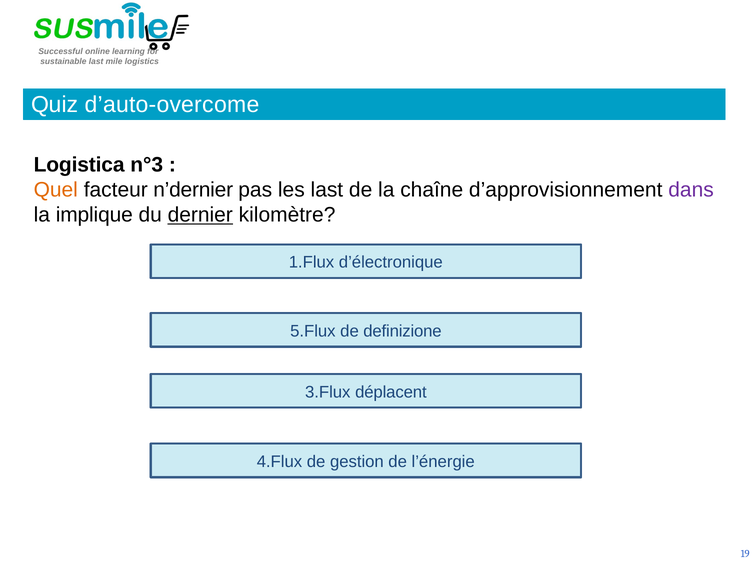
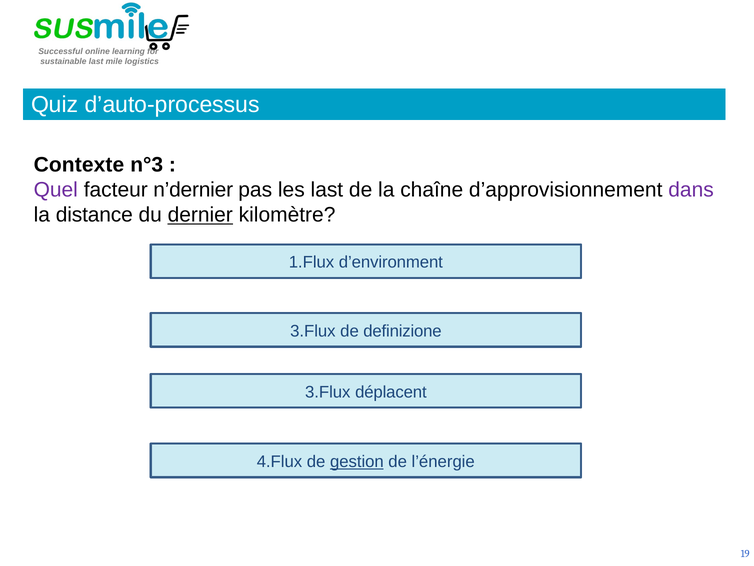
d’auto-overcome: d’auto-overcome -> d’auto-processus (172, 105)
Logistica: Logistica -> Contexte (79, 164)
Quel colour: orange -> purple (56, 190)
implique: implique -> distance (94, 215)
d’électronique: d’électronique -> d’environment (391, 262)
5.Flux: 5.Flux -> 3.Flux (313, 331)
gestion underline: none -> present (357, 461)
